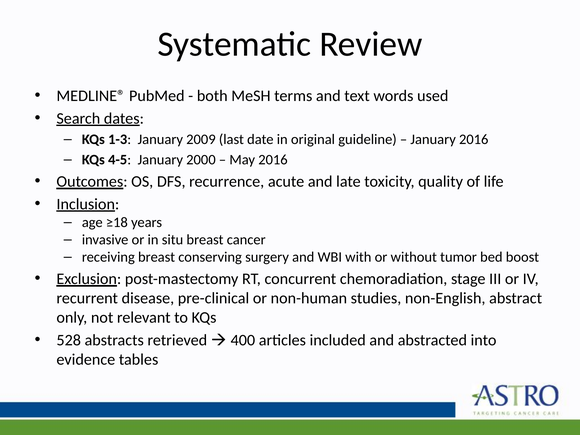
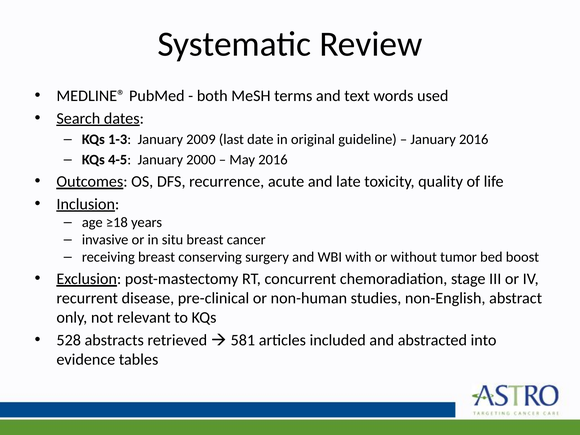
400: 400 -> 581 (243, 340)
